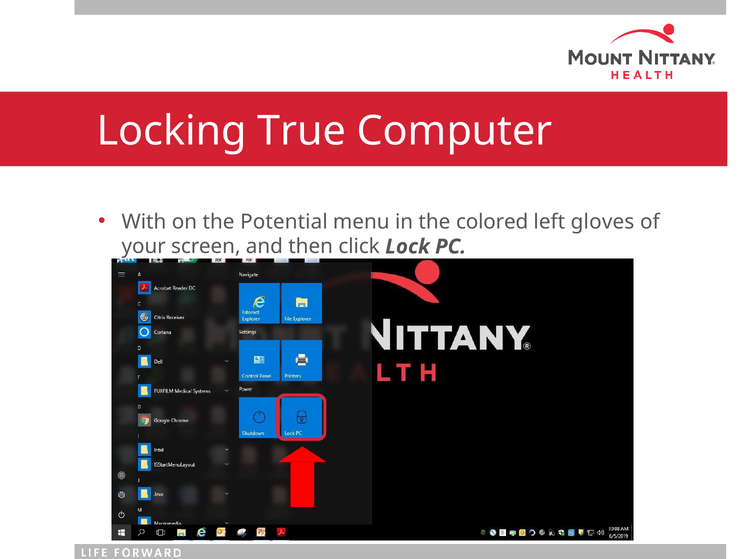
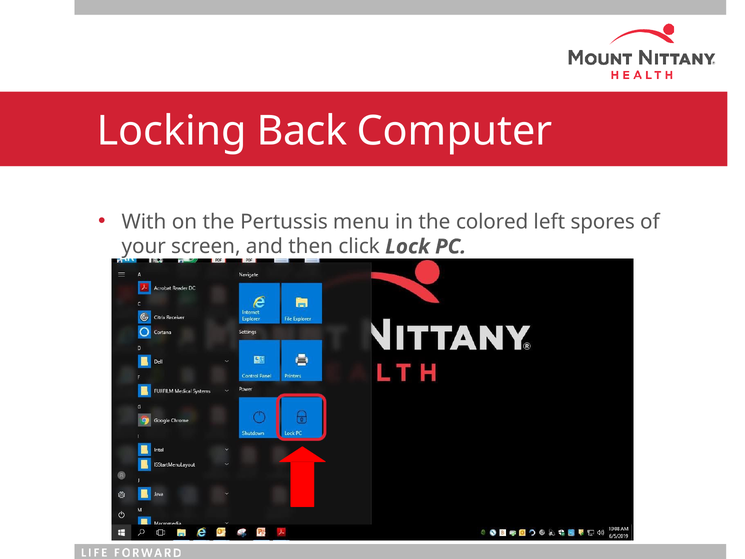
True: True -> Back (302, 131)
Potential: Potential -> Pertussis (284, 222)
gloves: gloves -> spores (603, 222)
